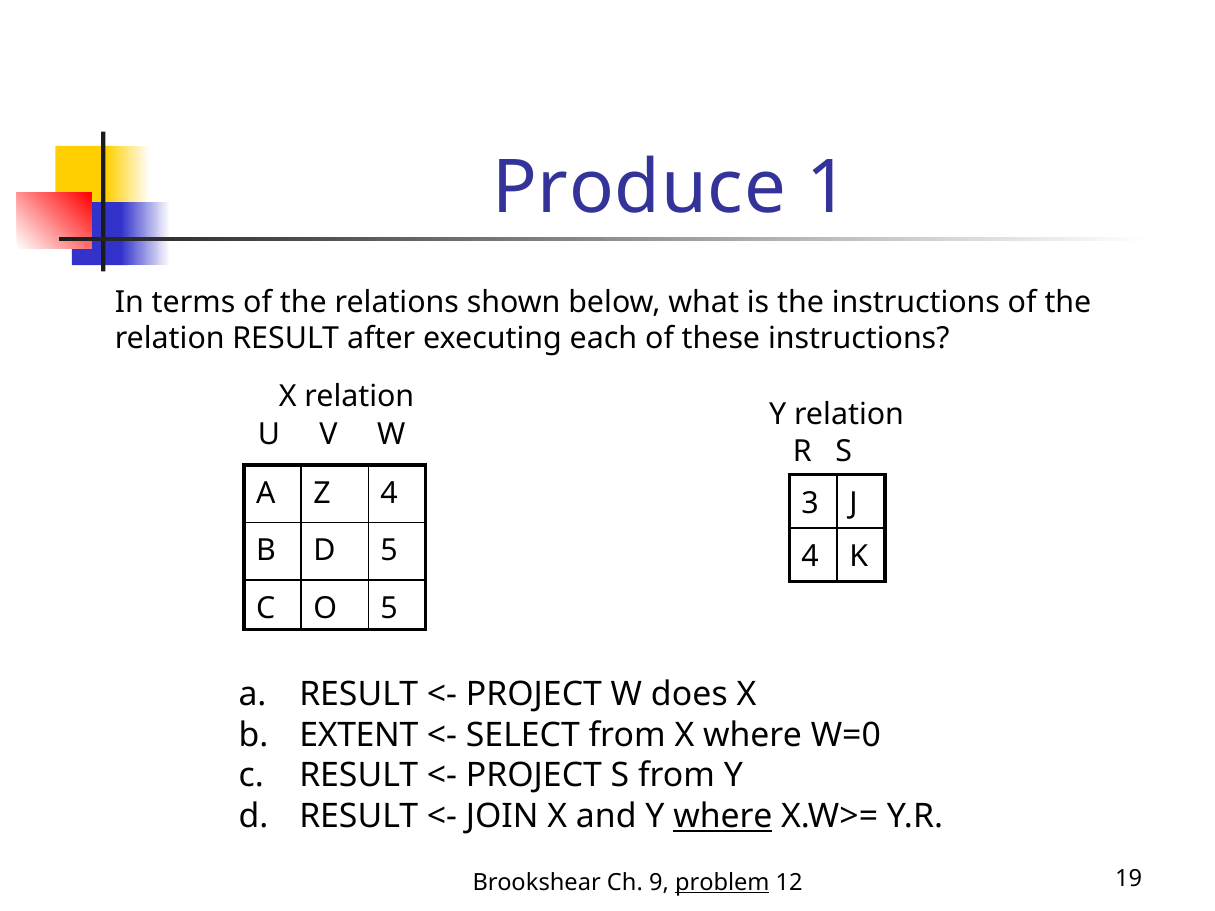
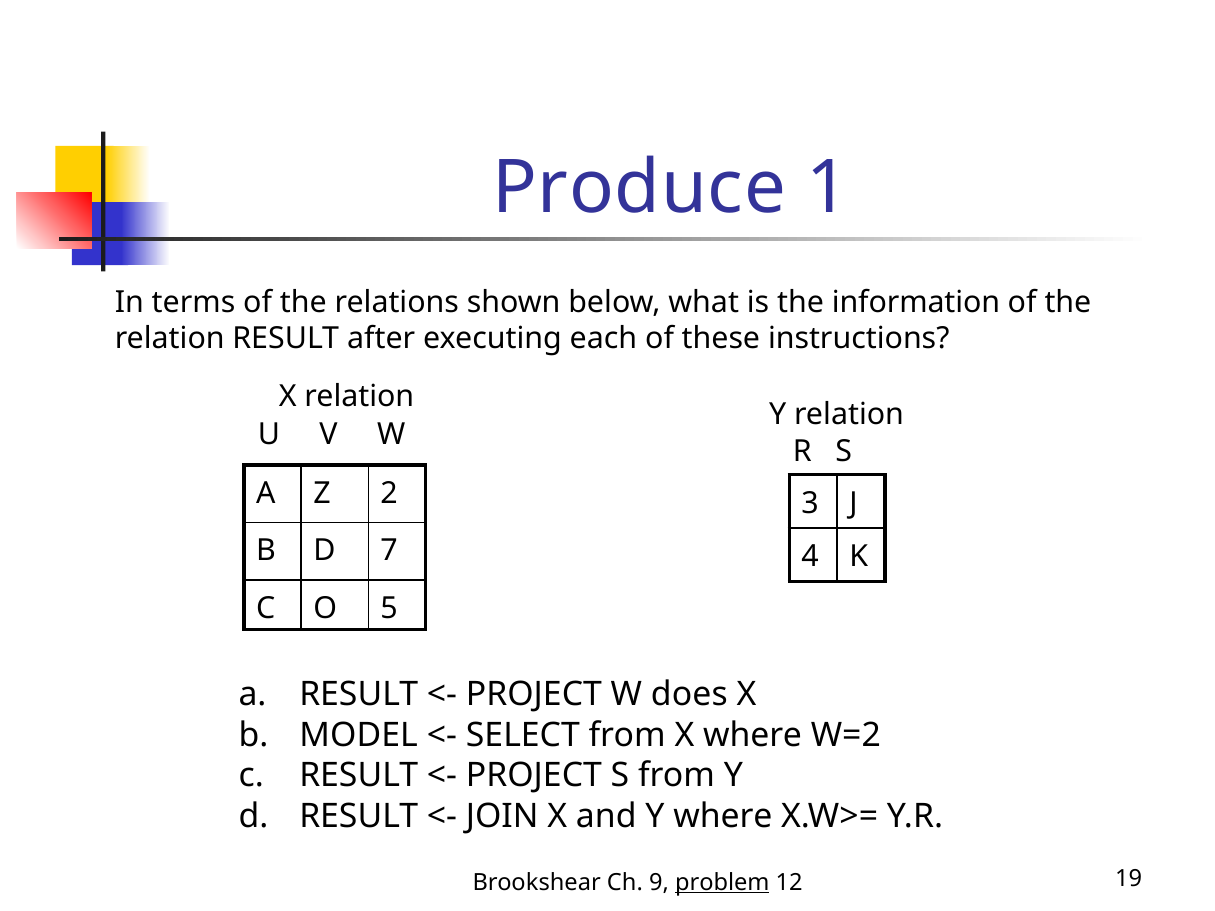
the instructions: instructions -> information (916, 302)
Z 4: 4 -> 2 (389, 494)
D 5: 5 -> 7 (389, 551)
EXTENT: EXTENT -> MODEL (359, 735)
W=0: W=0 -> W=2 (846, 735)
where underline: present -> none (723, 816)
